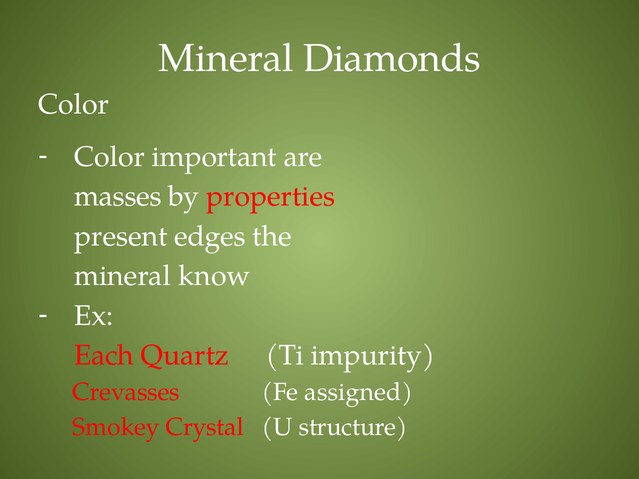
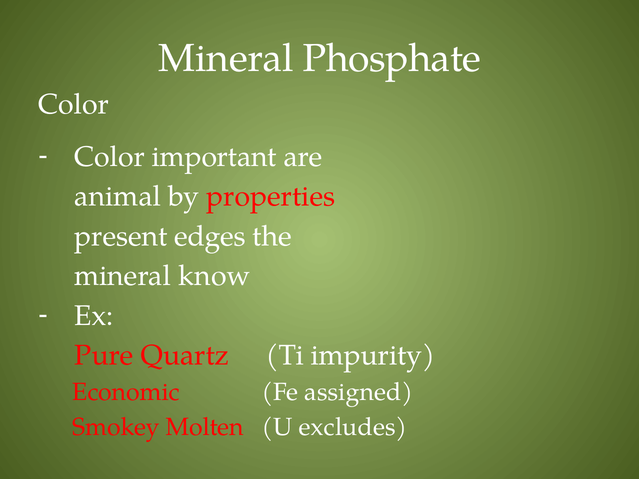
Diamonds: Diamonds -> Phosphate (392, 59)
masses: masses -> animal (118, 197)
Each: Each -> Pure (104, 356)
Crevasses: Crevasses -> Economic (126, 392)
Crystal: Crystal -> Molten (205, 427)
structure: structure -> excludes (353, 427)
